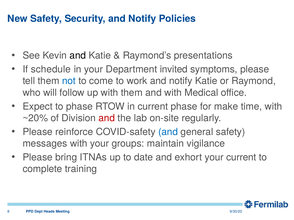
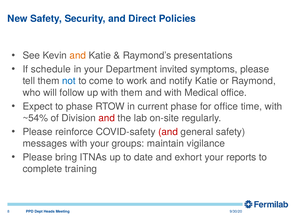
Security and Notify: Notify -> Direct (142, 19)
and colour: black -> orange (78, 56)
for make: make -> office (226, 107)
~20%: ~20% -> ~54% (35, 118)
and colour: blue -> red (168, 132)
your current: current -> reports (241, 158)
